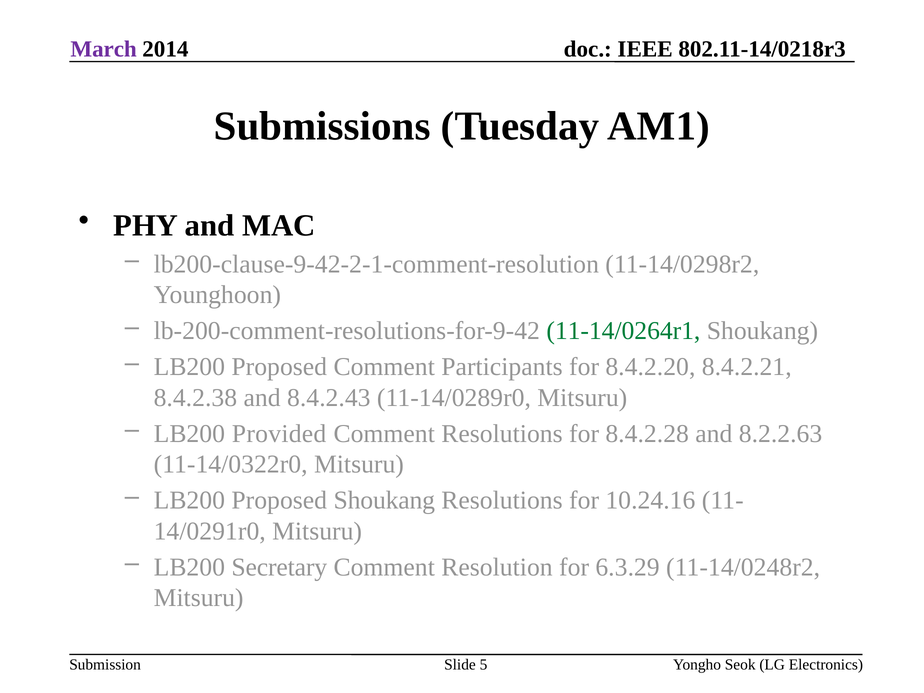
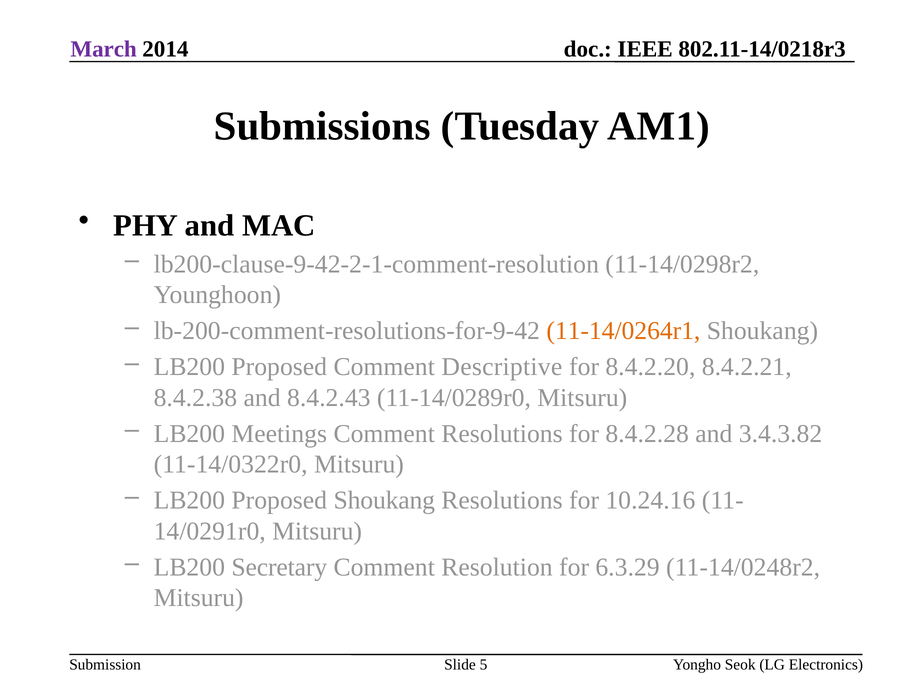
11-14/0264r1 colour: green -> orange (623, 331)
Participants: Participants -> Descriptive (502, 367)
Provided: Provided -> Meetings (279, 434)
8.2.2.63: 8.2.2.63 -> 3.4.3.82 (781, 434)
